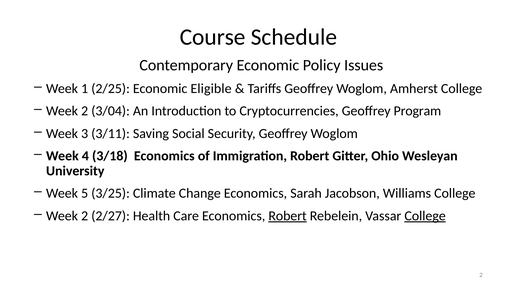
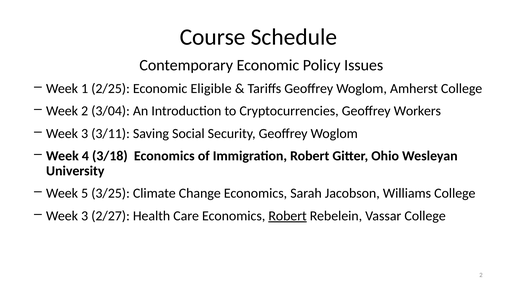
Program: Program -> Workers (417, 111)
2: 2 -> 3 (85, 216)
College underline: present -> none (425, 216)
